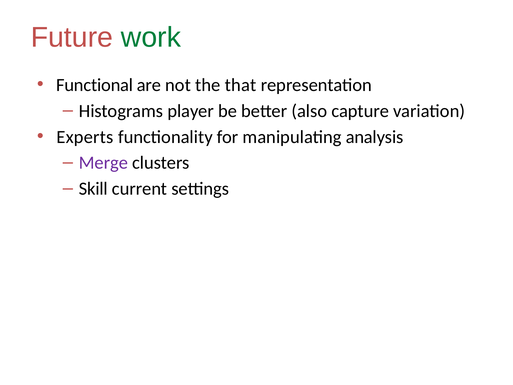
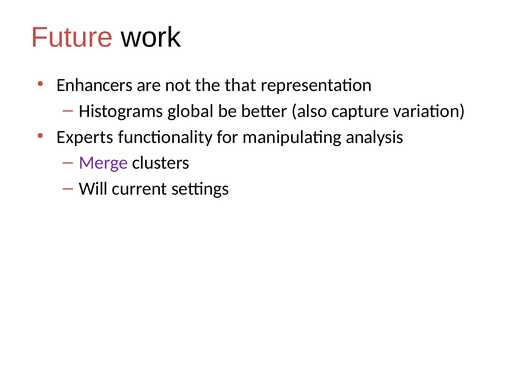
work colour: green -> black (151, 37)
Functional: Functional -> Enhancers (95, 85)
player: player -> global (191, 111)
Skill: Skill -> Will (93, 189)
